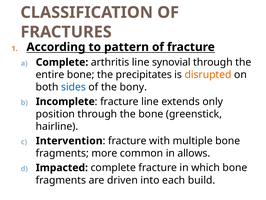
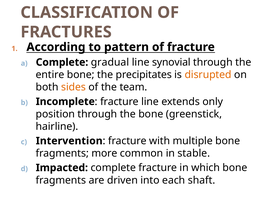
arthritis: arthritis -> gradual (110, 62)
sides colour: blue -> orange (73, 87)
bony: bony -> team (133, 87)
allows: allows -> stable (194, 153)
build: build -> shaft (202, 180)
